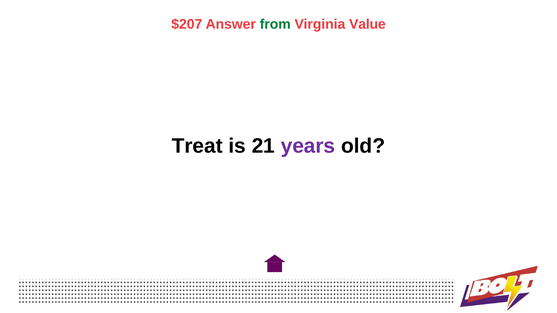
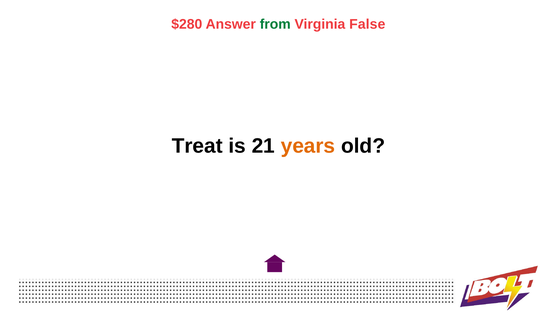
$207: $207 -> $280 (187, 24)
Value: Value -> False (367, 24)
years colour: purple -> orange (308, 146)
